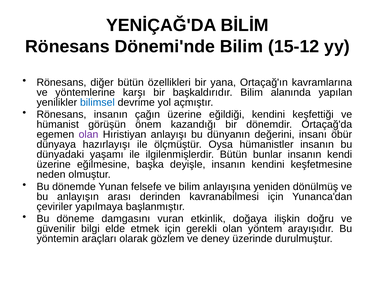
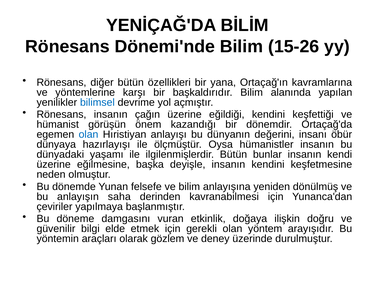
15-12: 15-12 -> 15-26 (294, 47)
olan colour: purple -> blue (88, 135)
arası: arası -> saha (119, 197)
